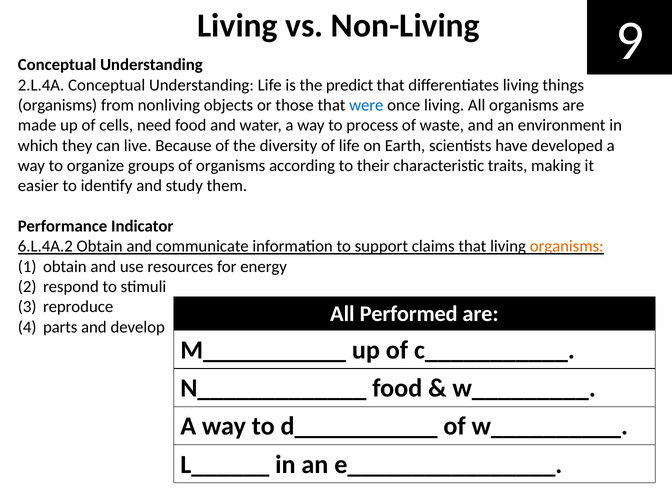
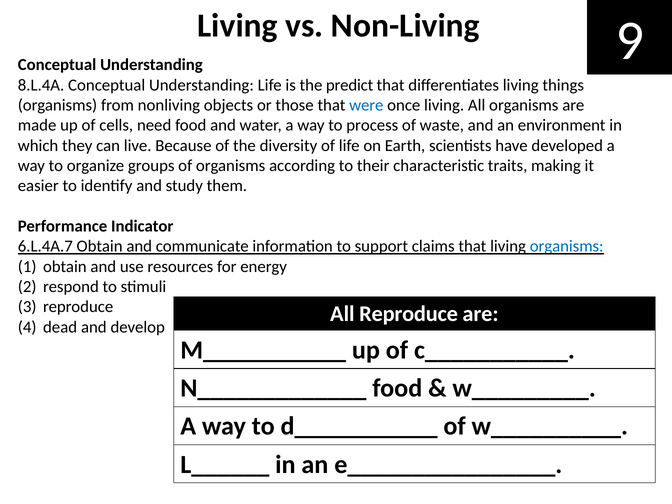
2.L.4A: 2.L.4A -> 8.L.4A (41, 85)
6.L.4A.2: 6.L.4A.2 -> 6.L.4A.7 (45, 246)
organisms colour: orange -> blue (567, 246)
All Performed: Performed -> Reproduce (409, 314)
parts: parts -> dead (60, 327)
